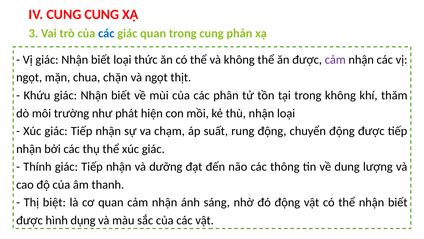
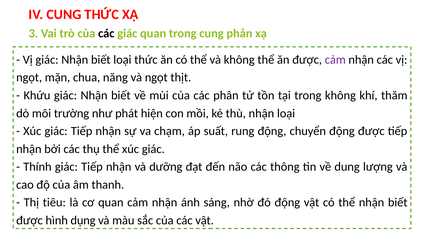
CUNG CUNG: CUNG -> THỨC (102, 14)
các colour: blue -> black (106, 33)
chặn: chặn -> năng (115, 77)
biệt: biệt -> tiêu (54, 202)
